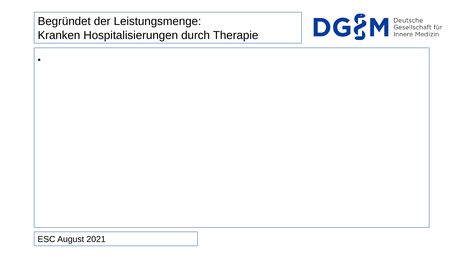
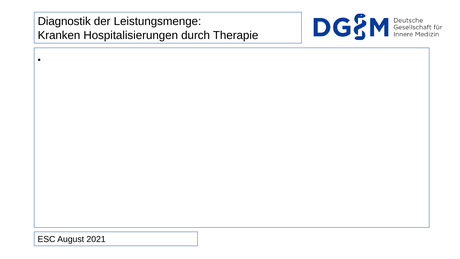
Begründet: Begründet -> Diagnostik (64, 21)
